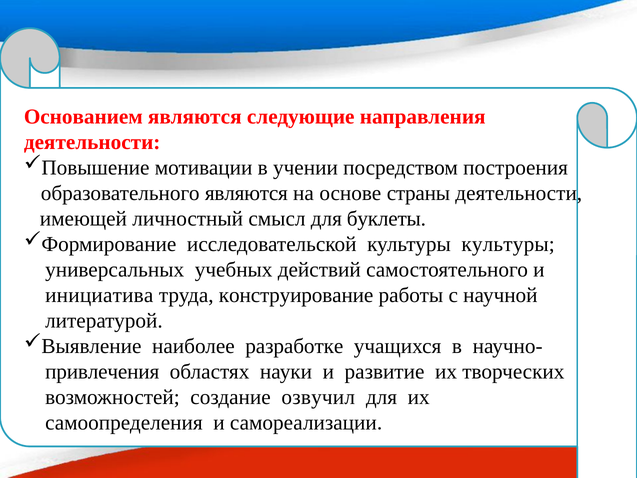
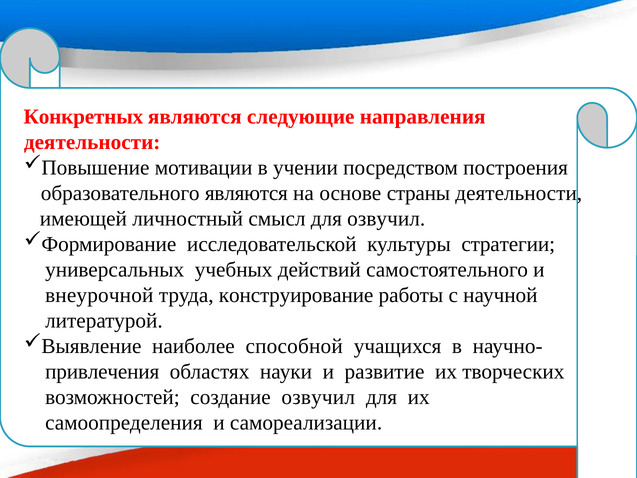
Основанием: Основанием -> Конкретных (83, 117)
для буклеты: буклеты -> озвучил (386, 218)
культуры культуры: культуры -> стратегии (508, 244)
инициатива: инициатива -> внеурочной (99, 295)
разработке: разработке -> способной (294, 346)
